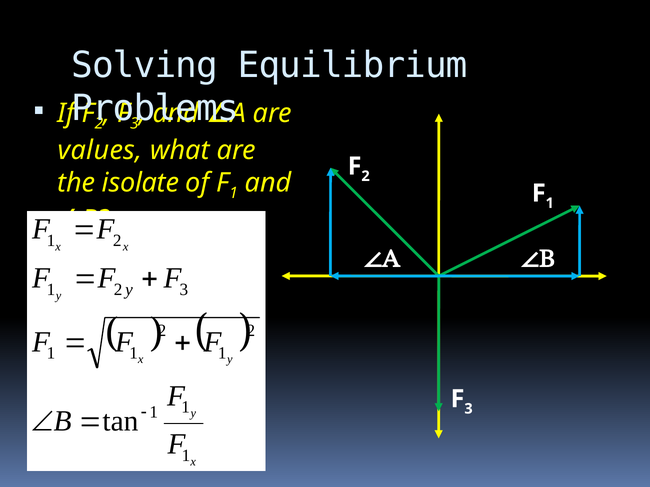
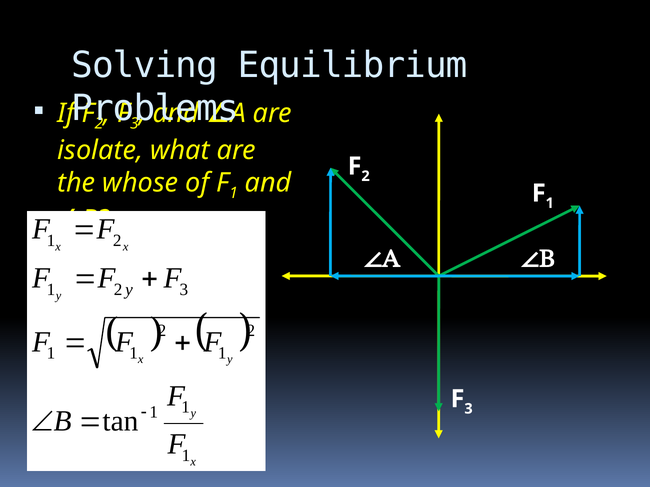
values: values -> isolate (100, 150)
isolate: isolate -> whose (140, 183)
